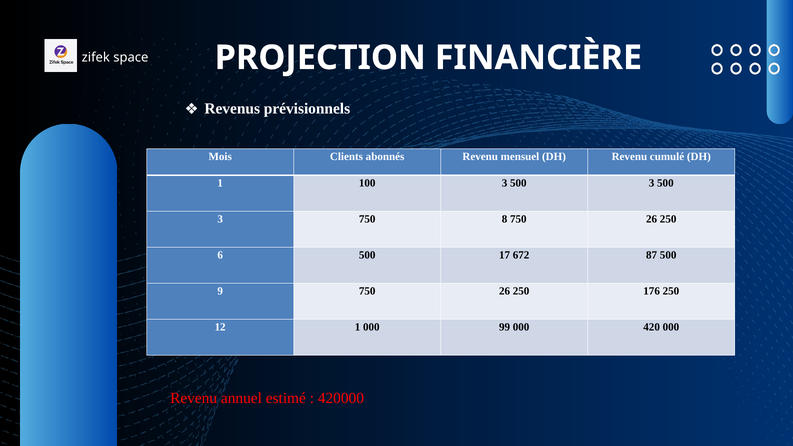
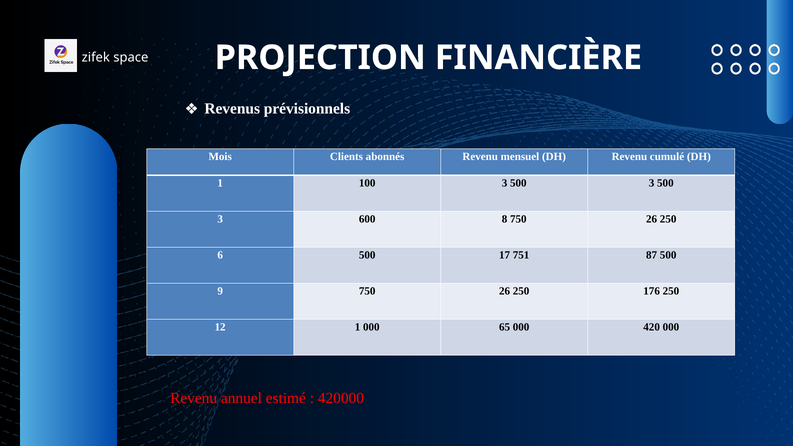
3 750: 750 -> 600 (367, 219)
672: 672 -> 751 (521, 255)
99: 99 -> 65 (505, 327)
